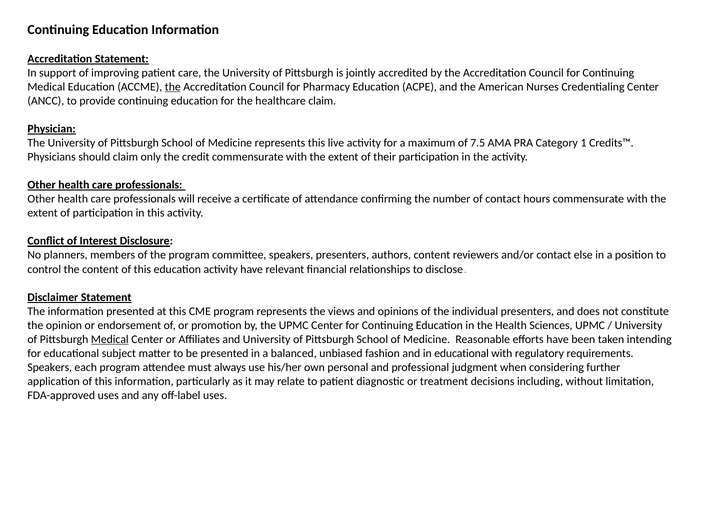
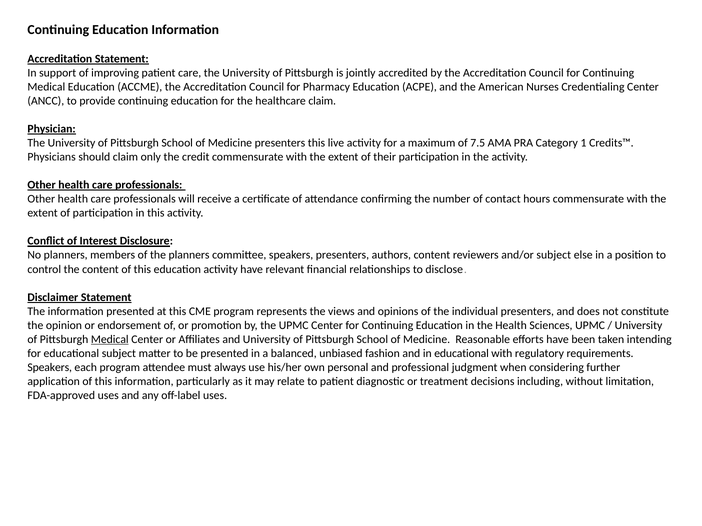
the underline: present -> none (173, 87)
Medicine represents: represents -> presenters (280, 143)
the program: program -> planners (189, 255)
and/or contact: contact -> subject (554, 255)
